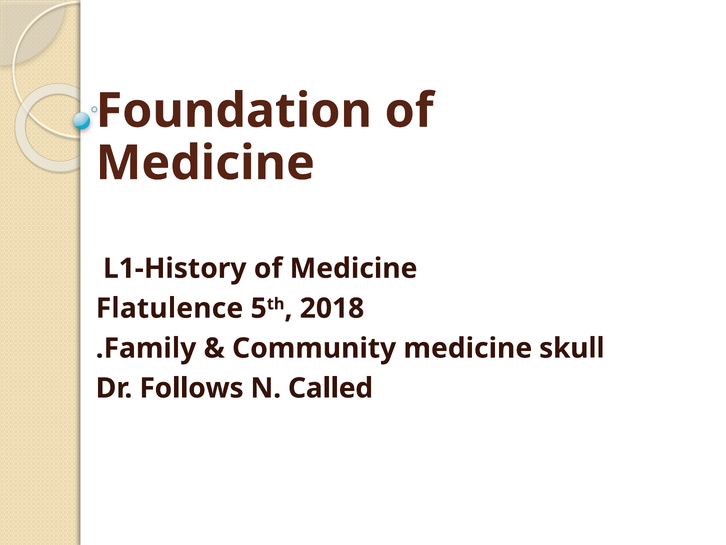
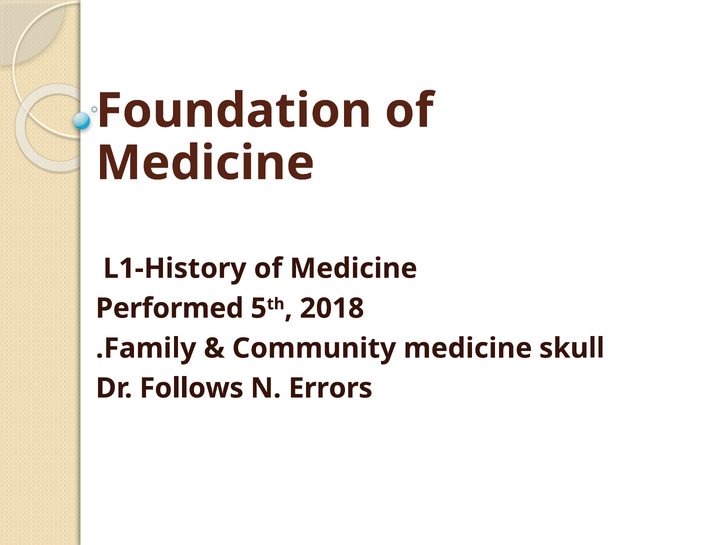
Flatulence: Flatulence -> Performed (170, 308)
Called: Called -> Errors (331, 388)
